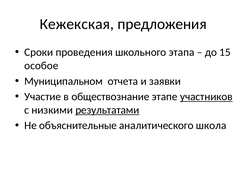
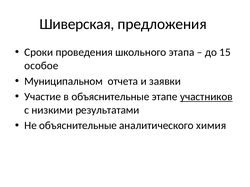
Кежекская: Кежекская -> Шиверская (77, 24)
в обществознание: обществознание -> объяснительные (110, 97)
результатами underline: present -> none (107, 110)
школа: школа -> химия (211, 126)
